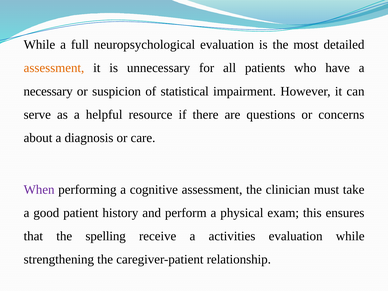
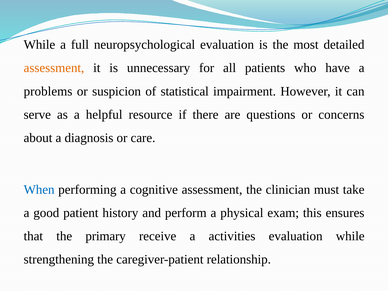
necessary: necessary -> problems (48, 91)
When colour: purple -> blue (39, 190)
spelling: spelling -> primary (106, 236)
